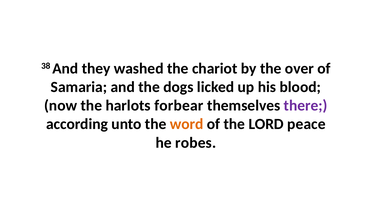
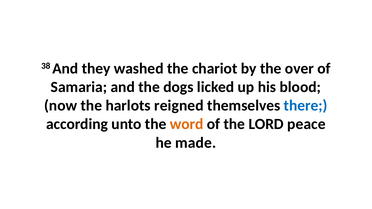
forbear: forbear -> reigned (179, 106)
there colour: purple -> blue (306, 106)
robes: robes -> made (196, 143)
